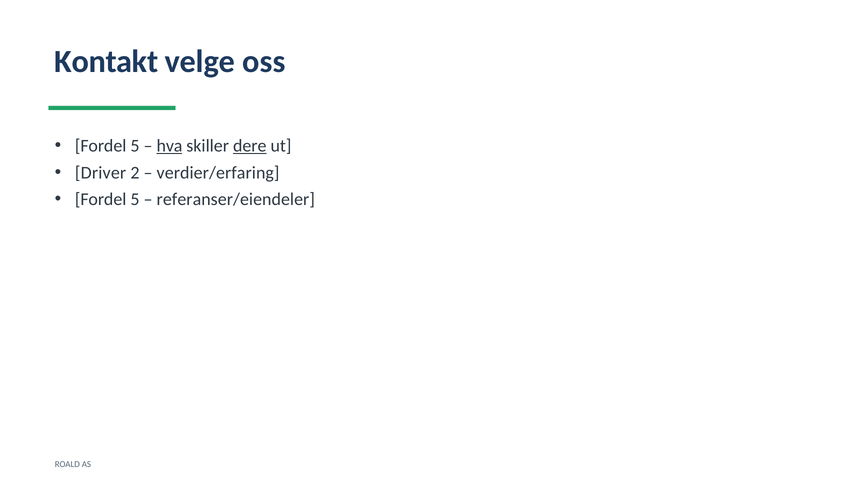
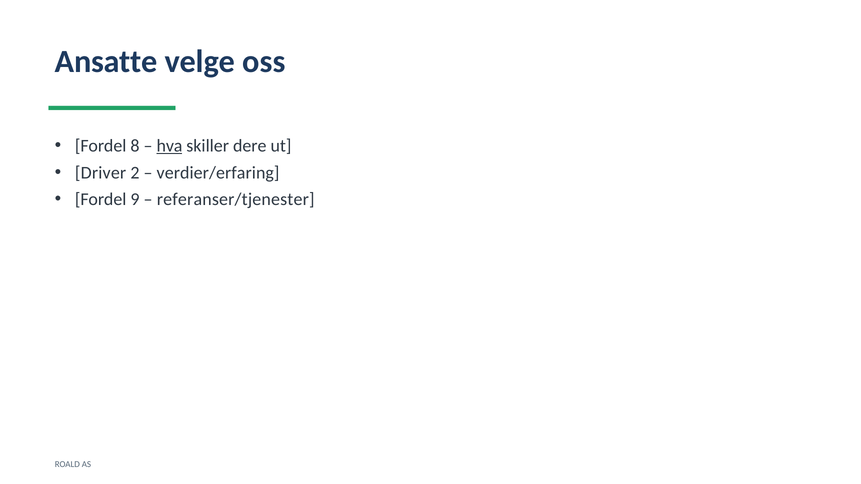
Kontakt: Kontakt -> Ansatte (106, 61)
5: 5 -> 8 (135, 146)
dere underline: present -> none (250, 146)
5: 5 -> 9 (135, 200)
referanser/eiendeler: referanser/eiendeler -> referanser/tjenester (236, 200)
